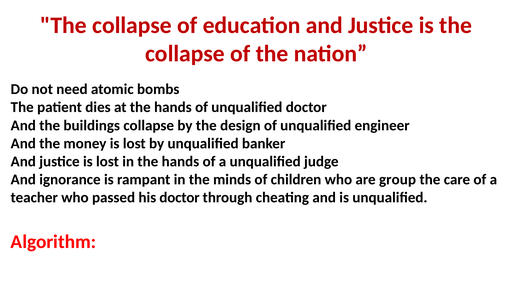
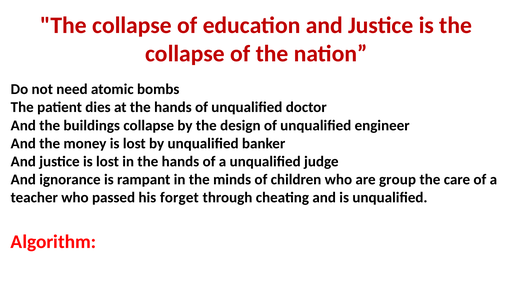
his doctor: doctor -> forget (179, 198)
